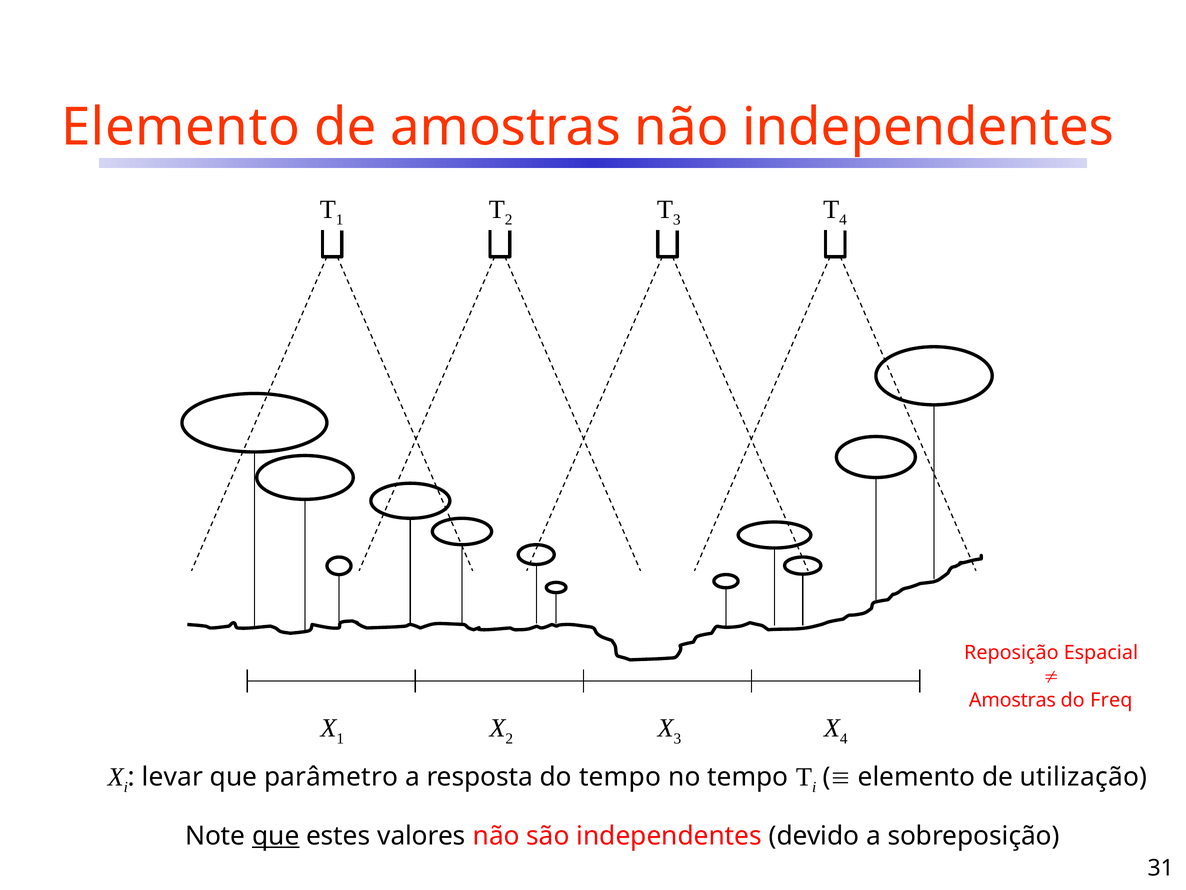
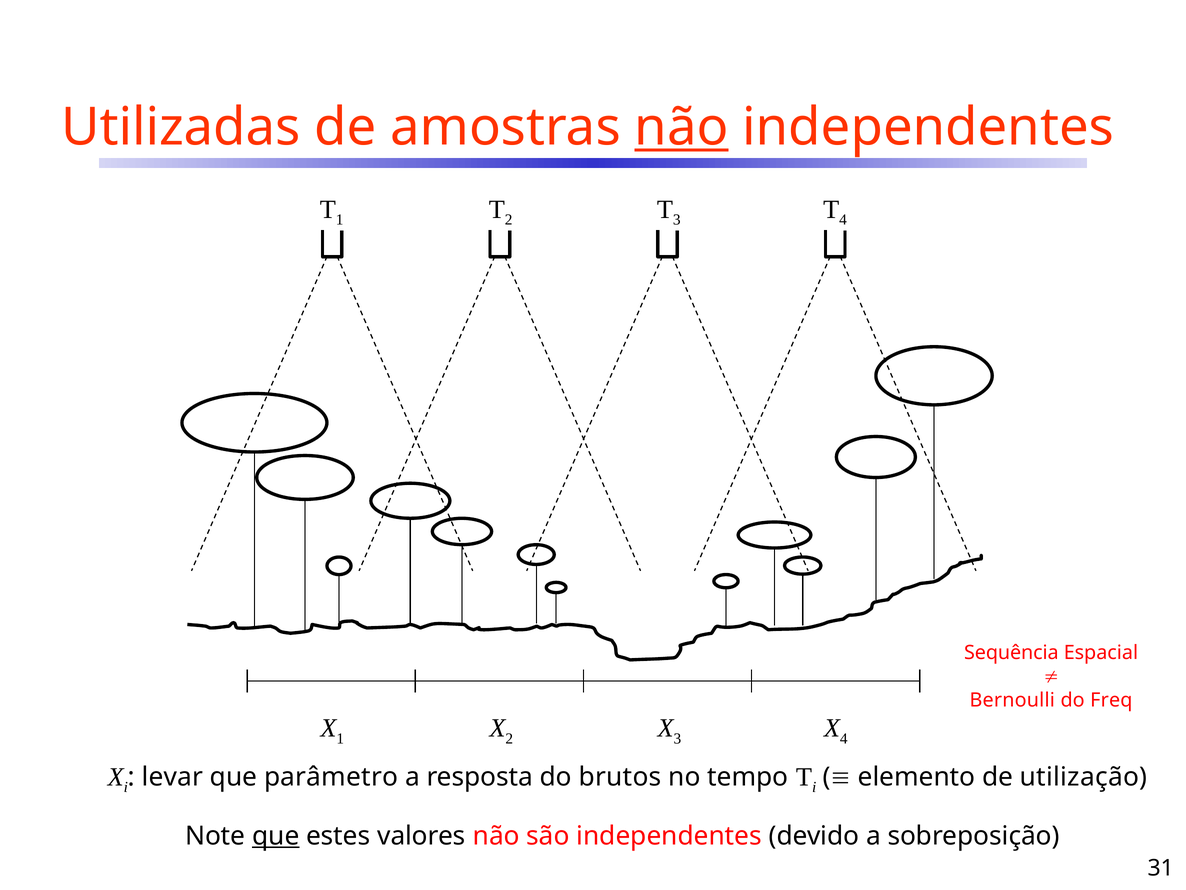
Elemento: Elemento -> Utilizadas (181, 127)
não underline: none -> present (681, 127)
Reposição: Reposição -> Sequência (1011, 652)
Amostras: Amostras -> Bernoulli (1012, 700)
do tempo: tempo -> brutos (620, 776)
